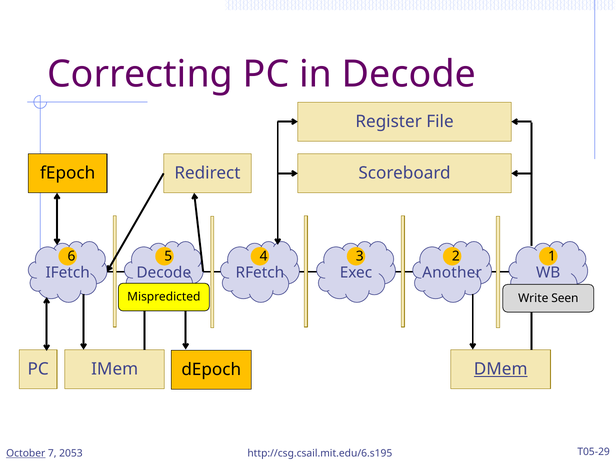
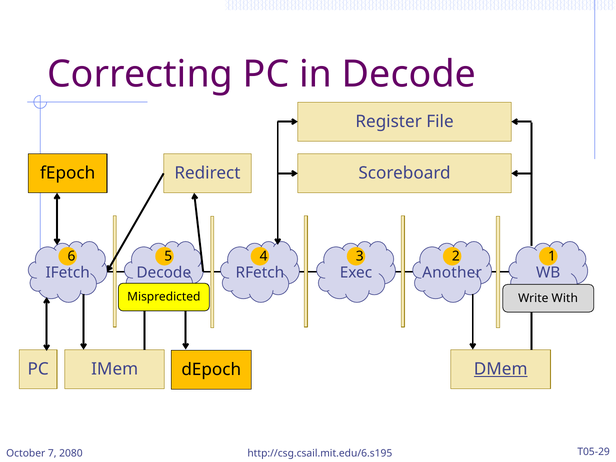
Seen: Seen -> With (565, 298)
October underline: present -> none (26, 453)
2053: 2053 -> 2080 (71, 453)
